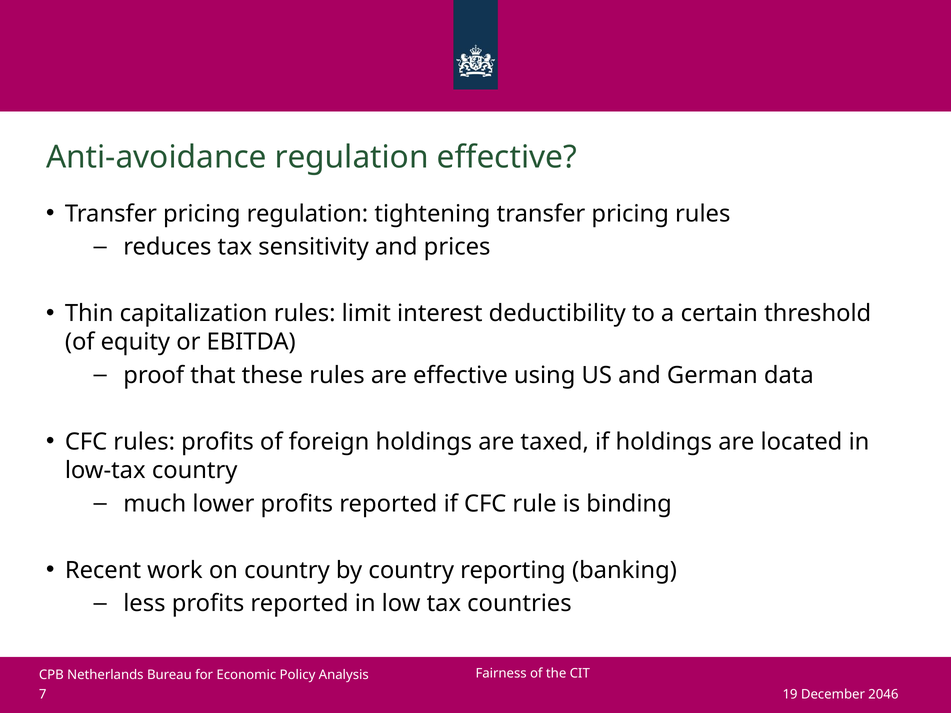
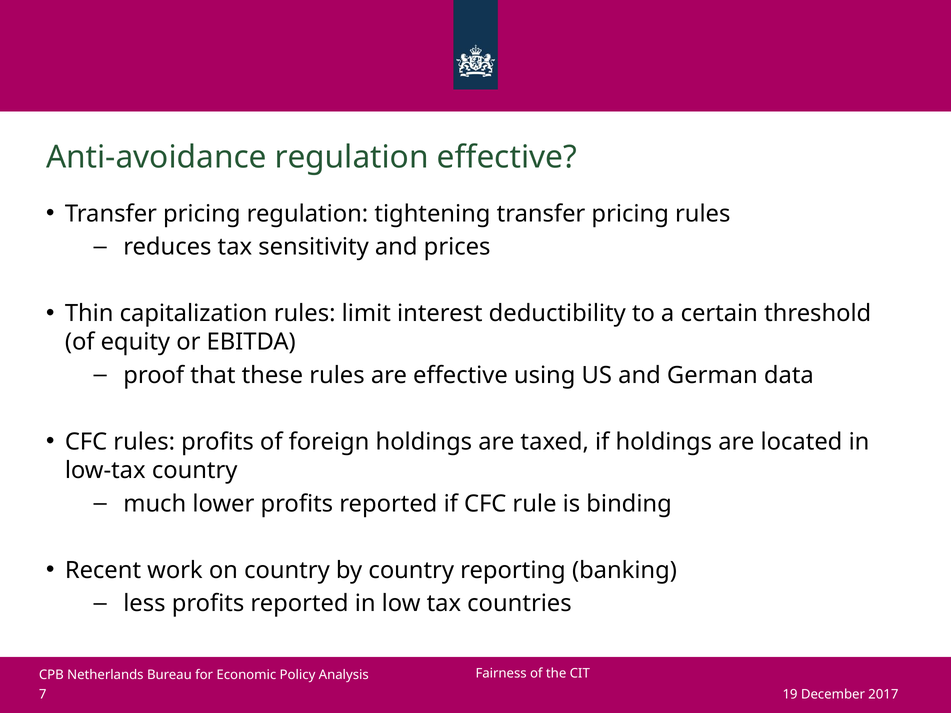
2046: 2046 -> 2017 (883, 695)
